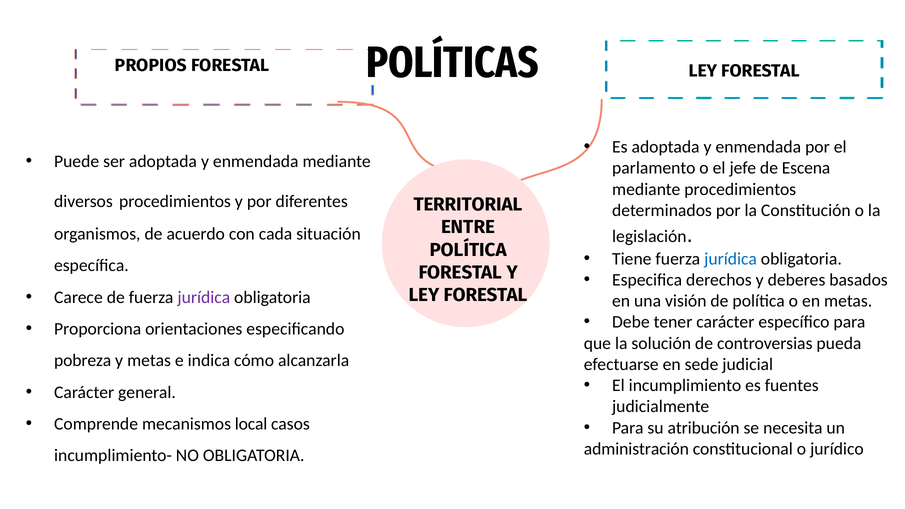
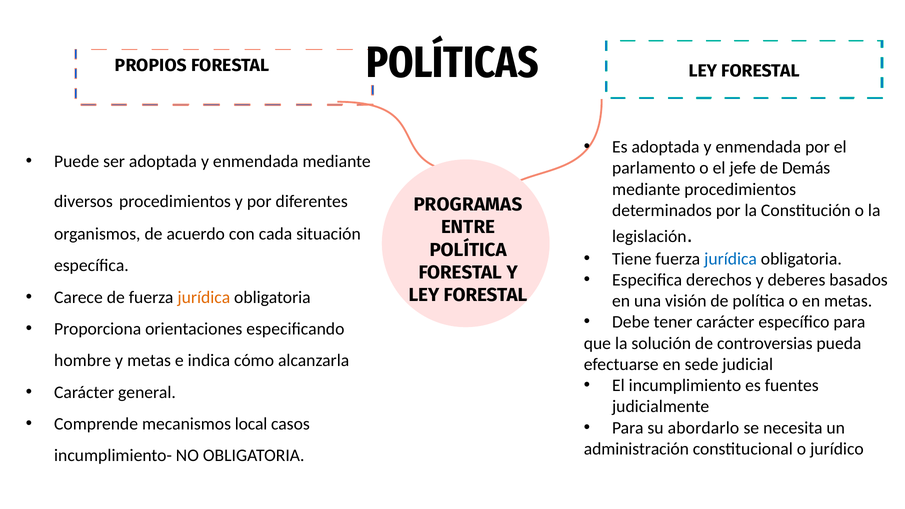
Escena: Escena -> Demás (806, 168)
TERRITORIAL: TERRITORIAL -> PROGRAMAS (468, 205)
jurídica colour: purple -> orange (204, 297)
pobreza: pobreza -> hombre (83, 361)
atribución: atribución -> abordarlo (703, 428)
